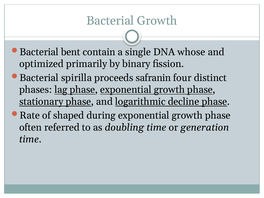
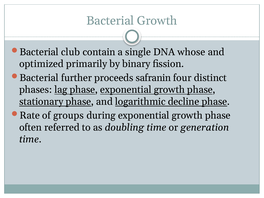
bent: bent -> club (71, 52)
spirilla: spirilla -> further (76, 78)
shaped: shaped -> groups (69, 115)
